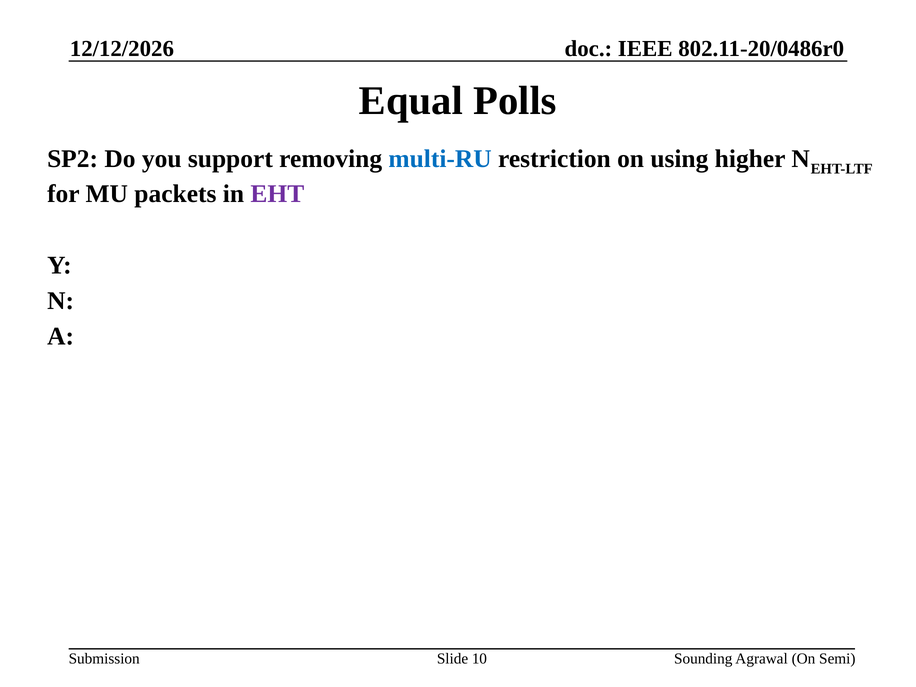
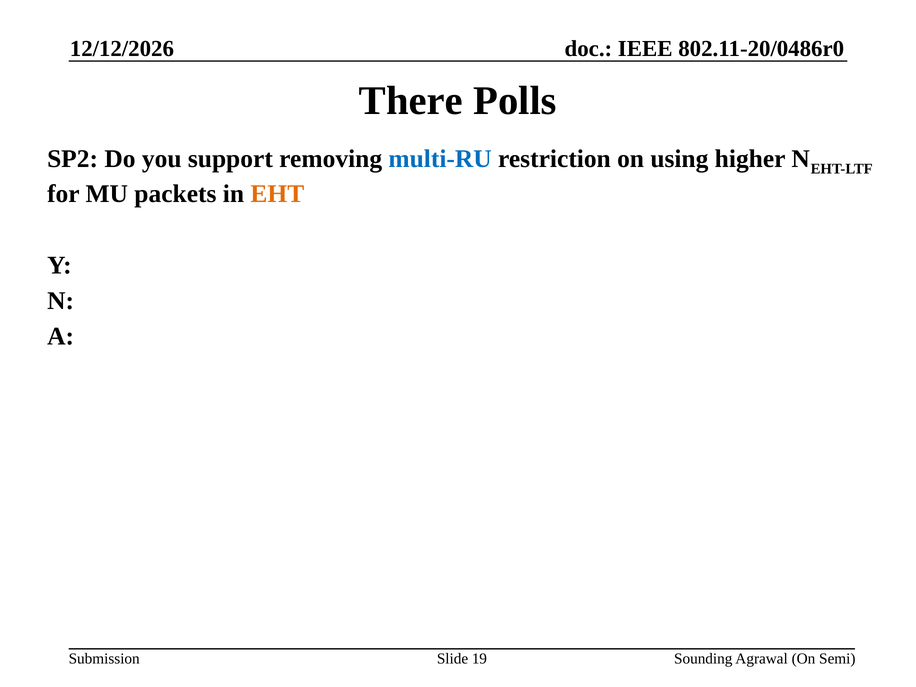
Equal: Equal -> There (411, 101)
EHT colour: purple -> orange (277, 194)
10: 10 -> 19 (479, 659)
